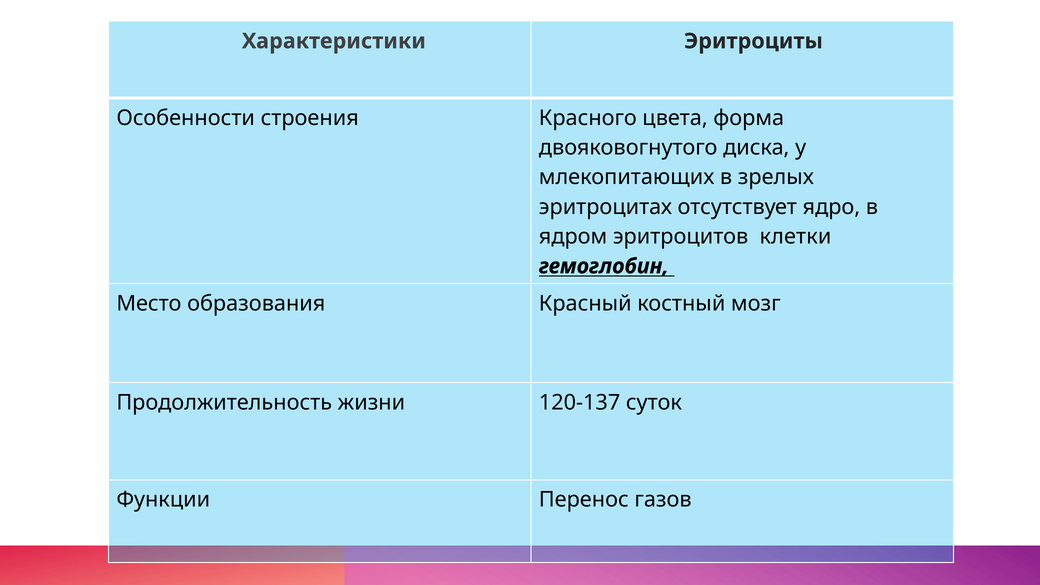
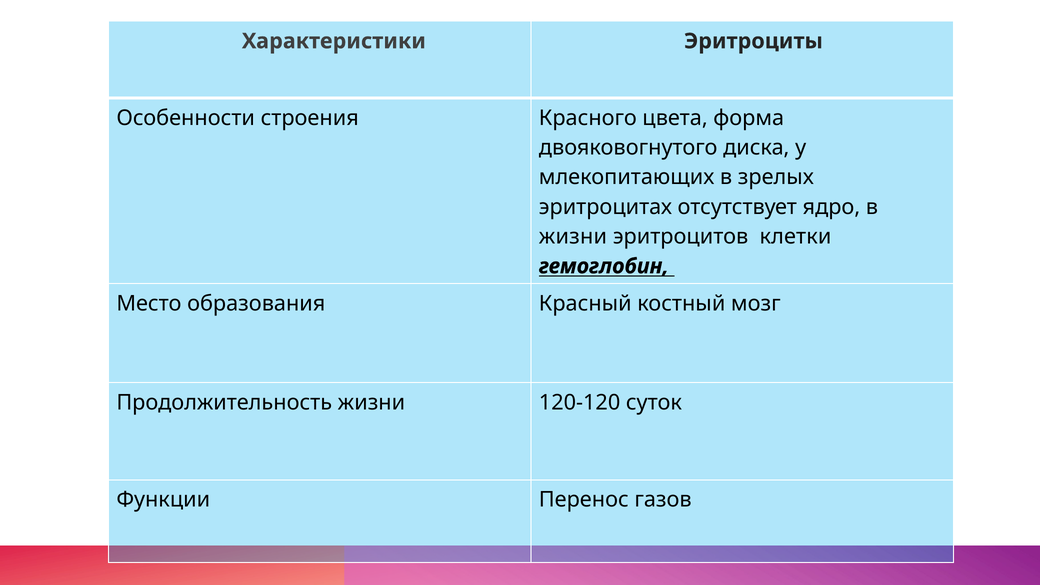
ядром: ядром -> жизни (573, 237)
120-137: 120-137 -> 120-120 (580, 403)
